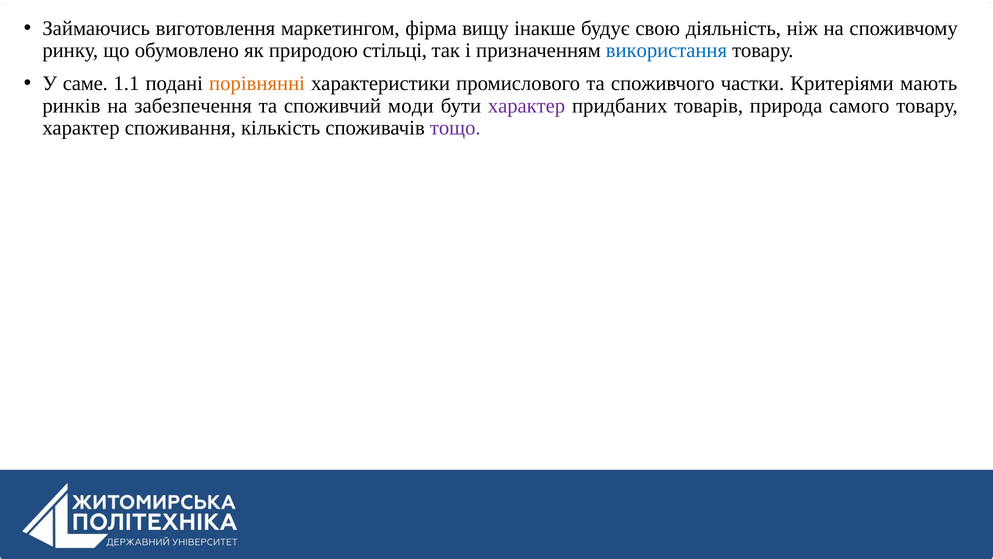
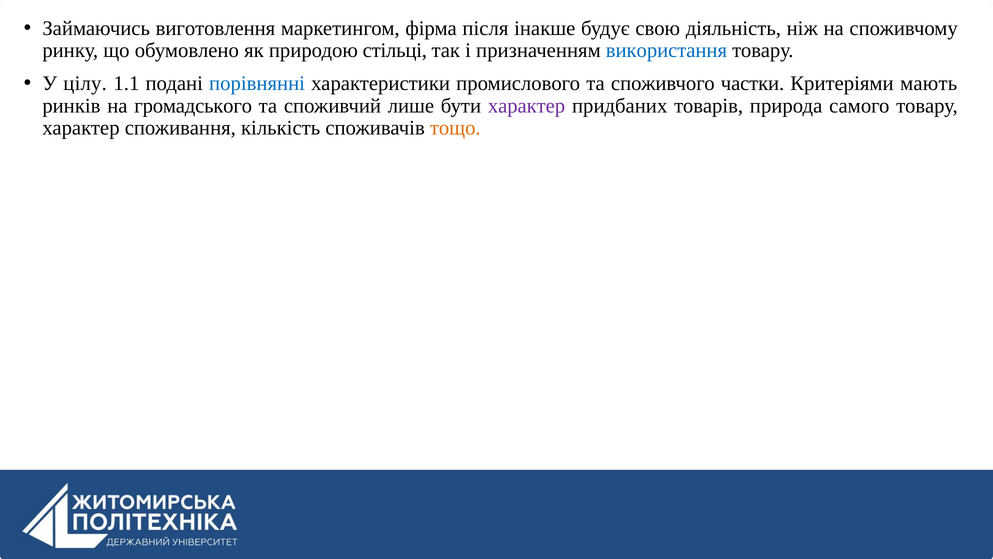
вищу: вищу -> після (485, 28)
саме: саме -> цілу (85, 83)
порівнянні colour: orange -> blue (257, 83)
забезпечення: забезпечення -> громадського (193, 106)
моди: моди -> лише (411, 106)
тощо colour: purple -> orange (455, 128)
